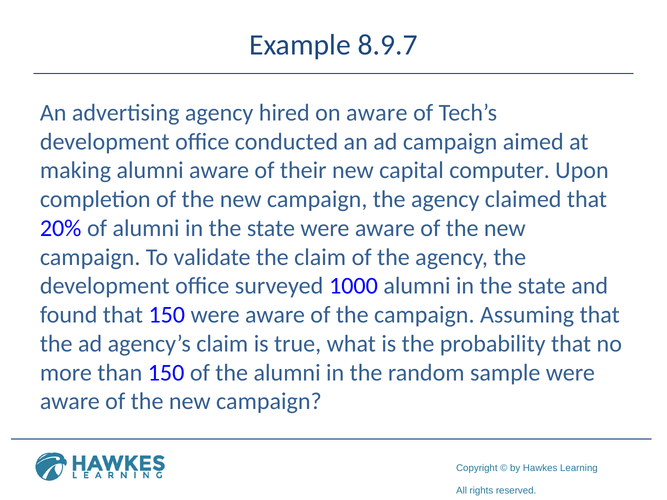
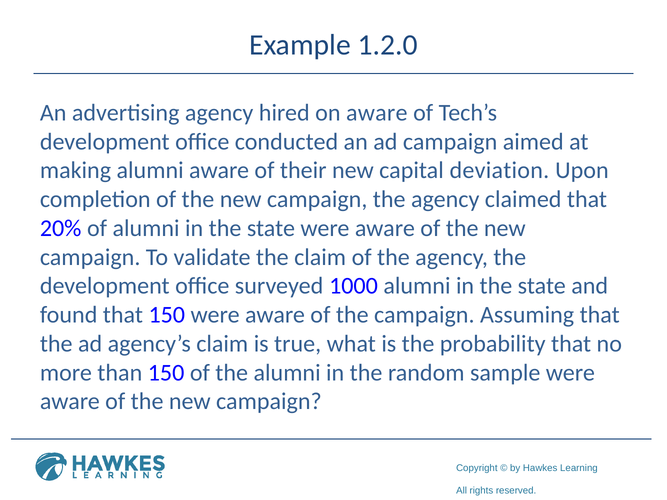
8.9.7: 8.9.7 -> 1.2.0 (388, 45)
computer: computer -> deviation (499, 171)
